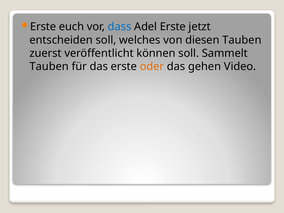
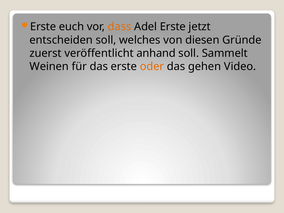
dass colour: blue -> orange (120, 27)
diesen Tauben: Tauben -> Gründe (242, 40)
können: können -> anhand (156, 53)
Tauben: Tauben -> Weinen (49, 66)
